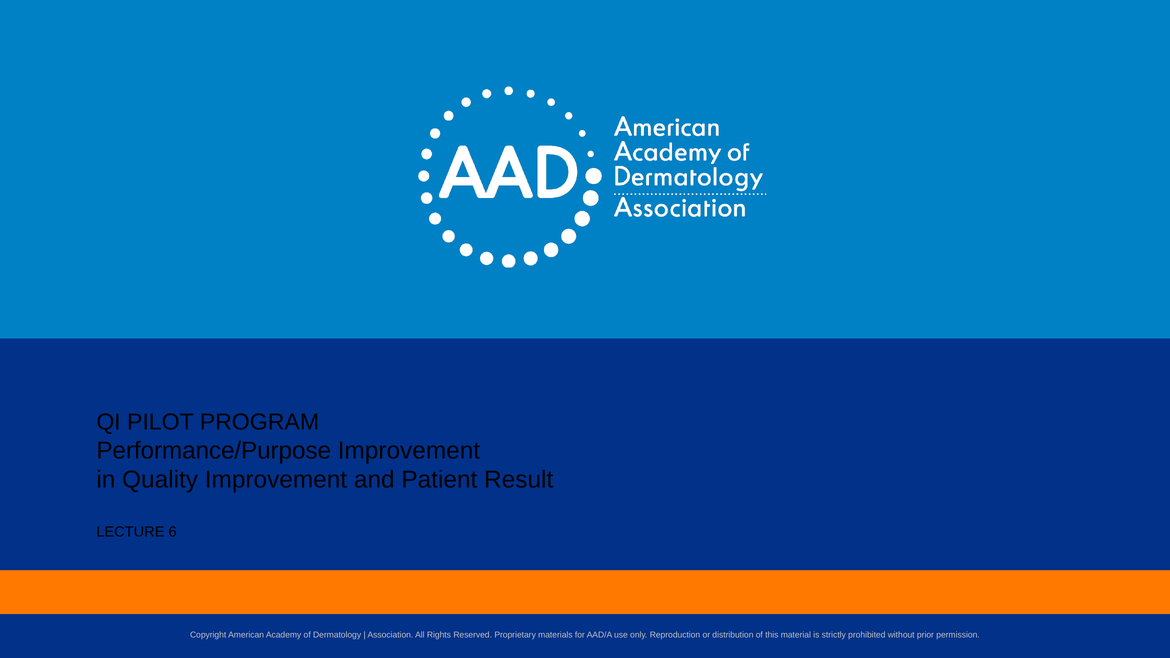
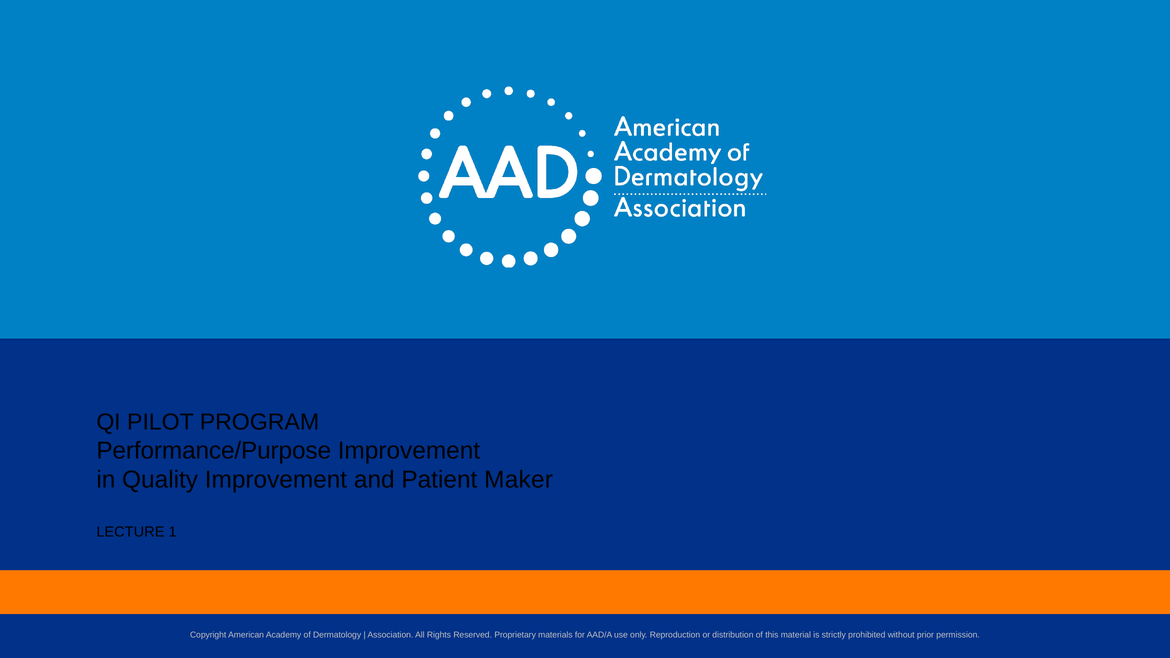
Result: Result -> Maker (519, 480)
6: 6 -> 1 (173, 532)
